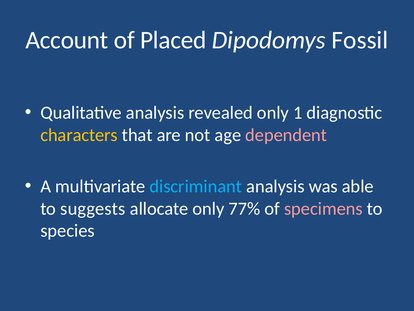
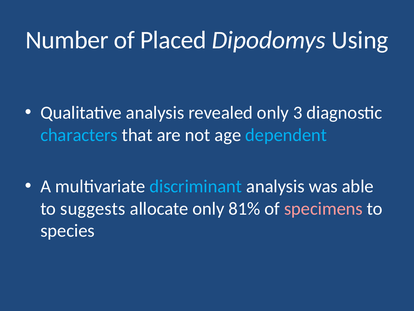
Account: Account -> Number (67, 40)
Fossil: Fossil -> Using (360, 40)
1: 1 -> 3 (298, 113)
characters colour: yellow -> light blue (79, 135)
dependent colour: pink -> light blue (286, 135)
77%: 77% -> 81% (244, 208)
